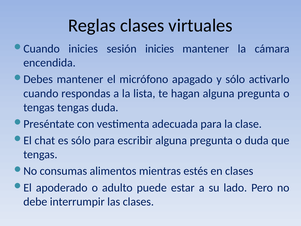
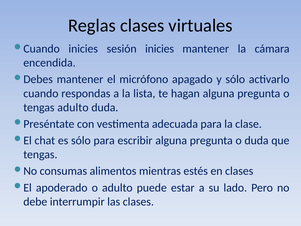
tengas tengas: tengas -> adulto (73, 107)
